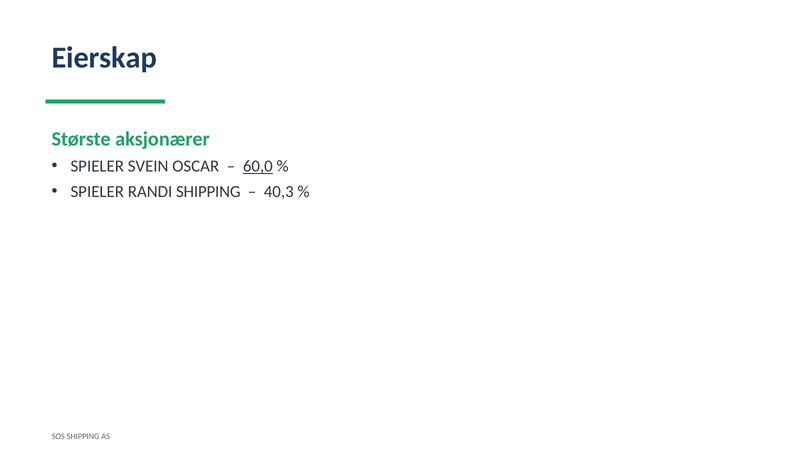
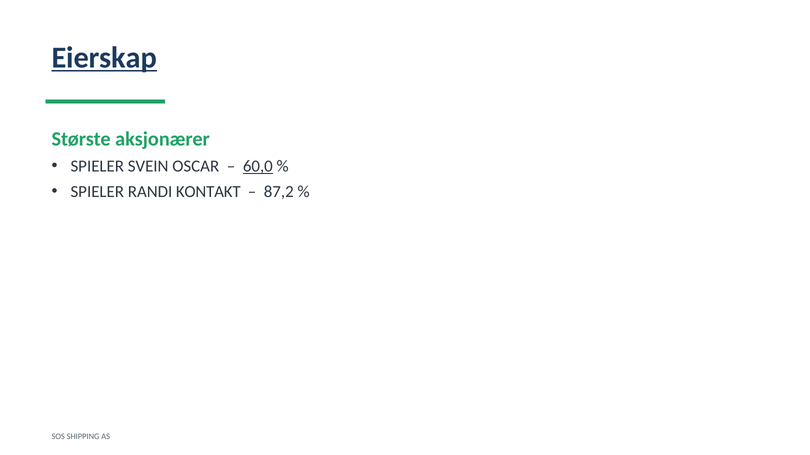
Eierskap underline: none -> present (104, 58)
RANDI SHIPPING: SHIPPING -> KONTAKT (208, 192)
40,3: 40,3 -> 87,2 (279, 192)
